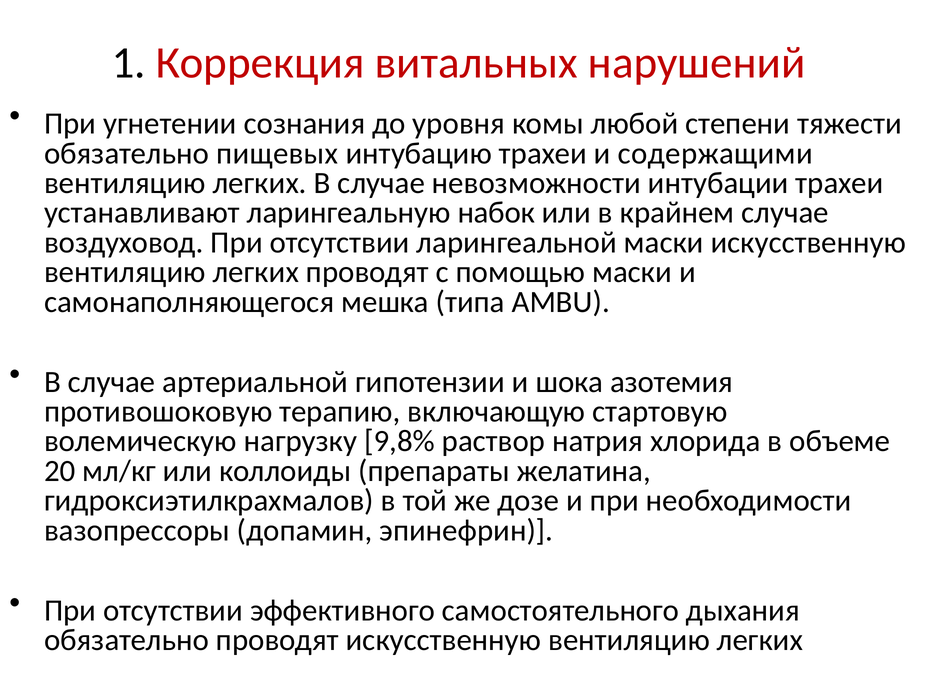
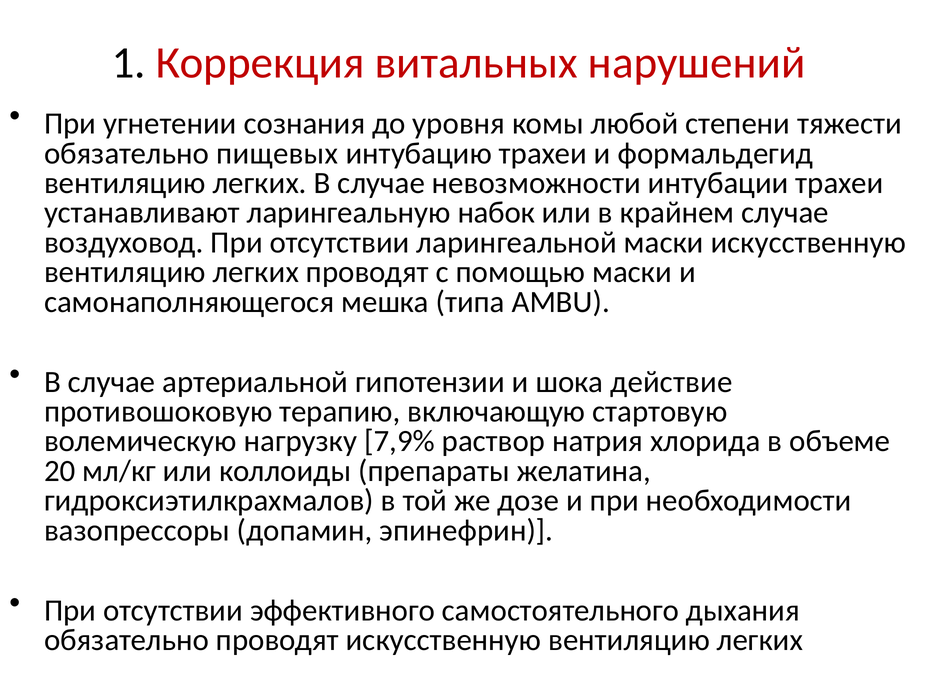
содержащими: содержащими -> формальдегид (715, 153)
азотемия: азотемия -> действие (671, 382)
9,8%: 9,8% -> 7,9% (400, 441)
